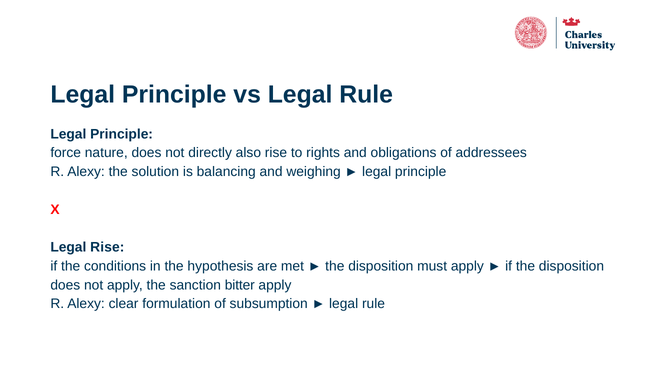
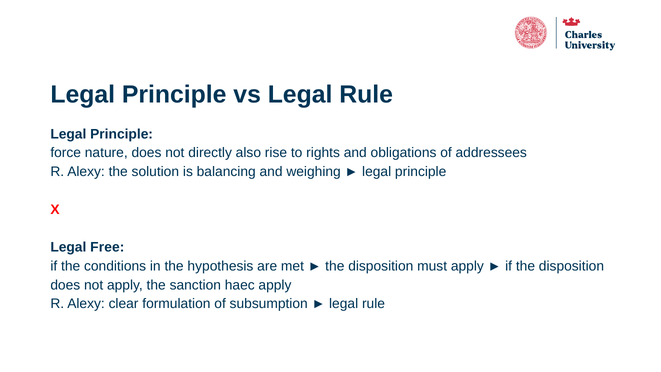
Legal Rise: Rise -> Free (107, 247)
bitter: bitter -> haec (240, 285)
